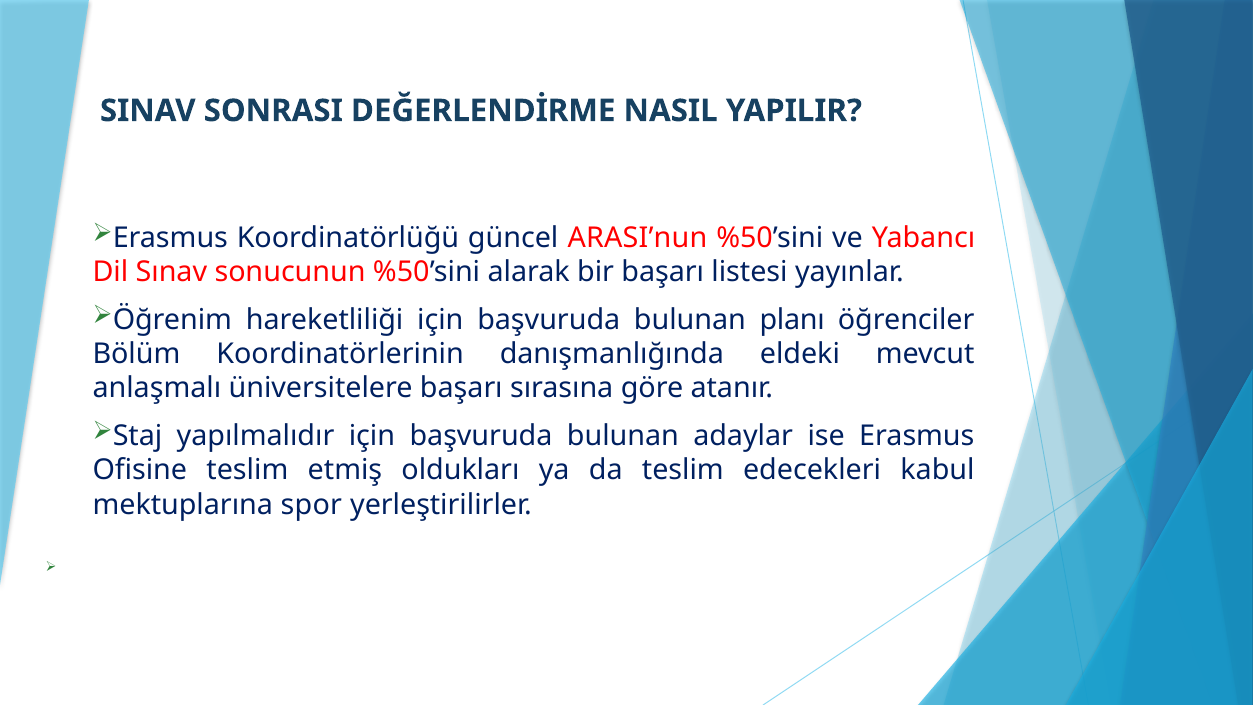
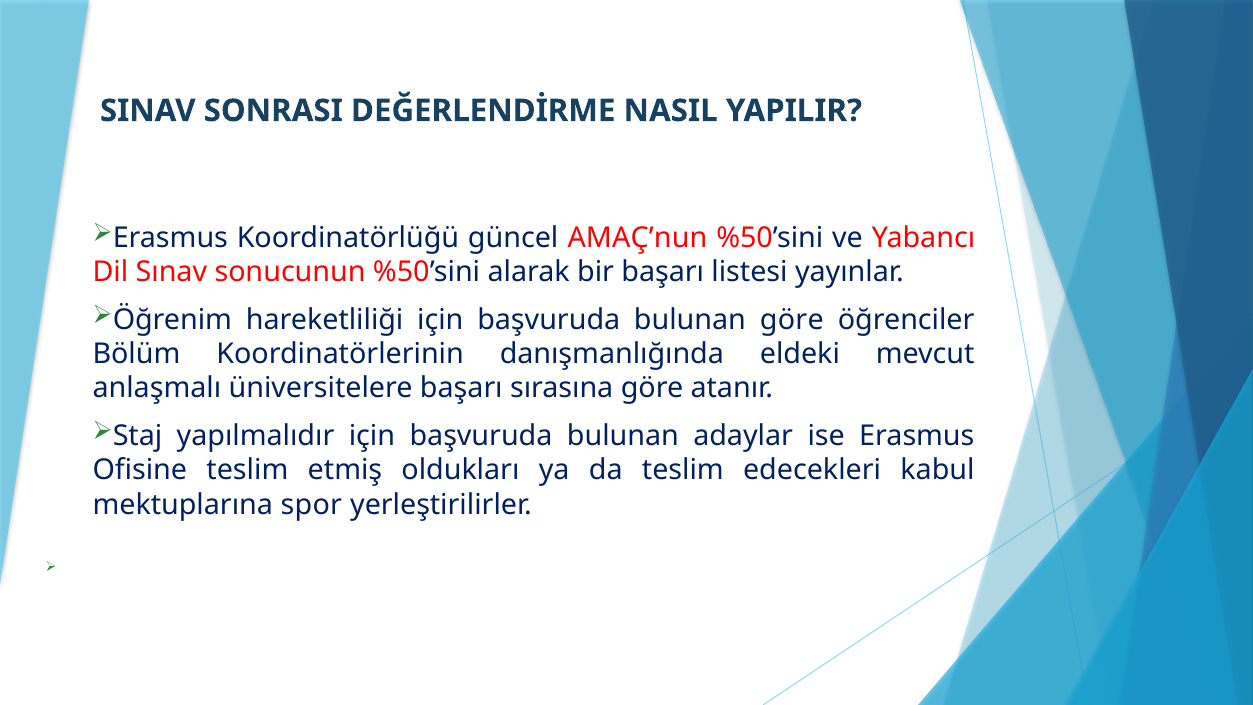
ARASI’nun: ARASI’nun -> AMAÇ’nun (637, 238)
bulunan planı: planı -> göre (792, 320)
